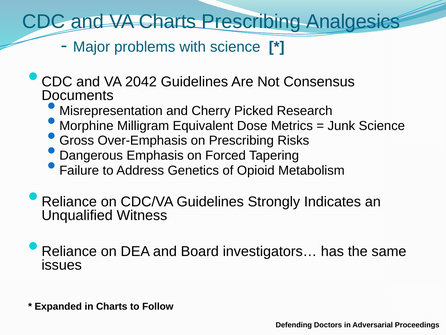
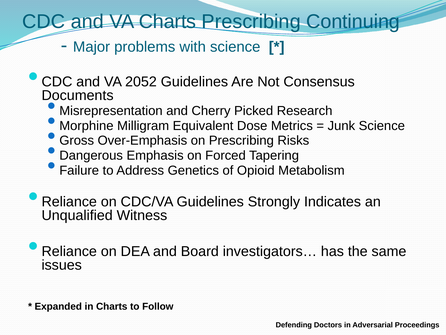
Analgesics: Analgesics -> Continuing (353, 21)
2042: 2042 -> 2052 (141, 82)
